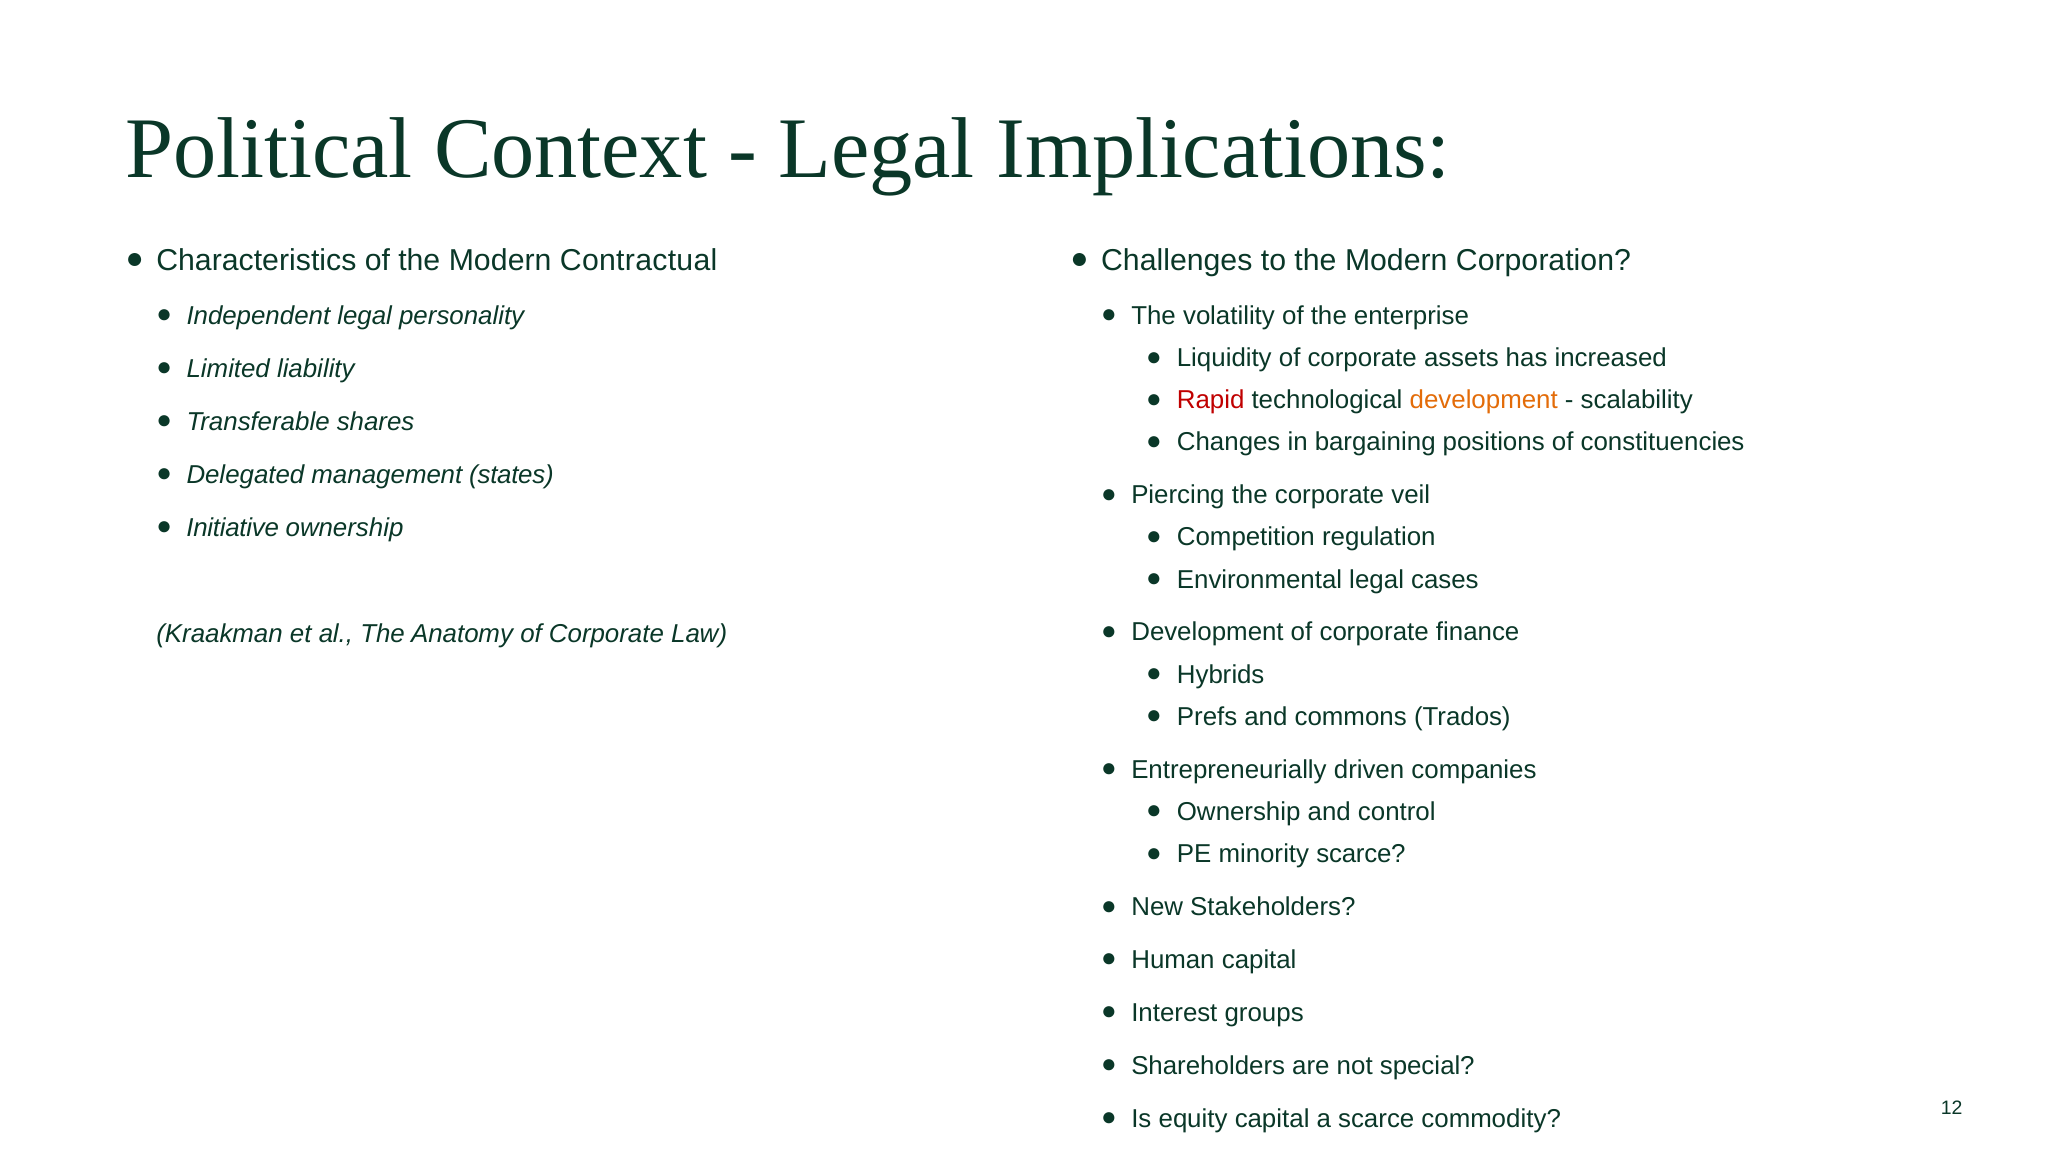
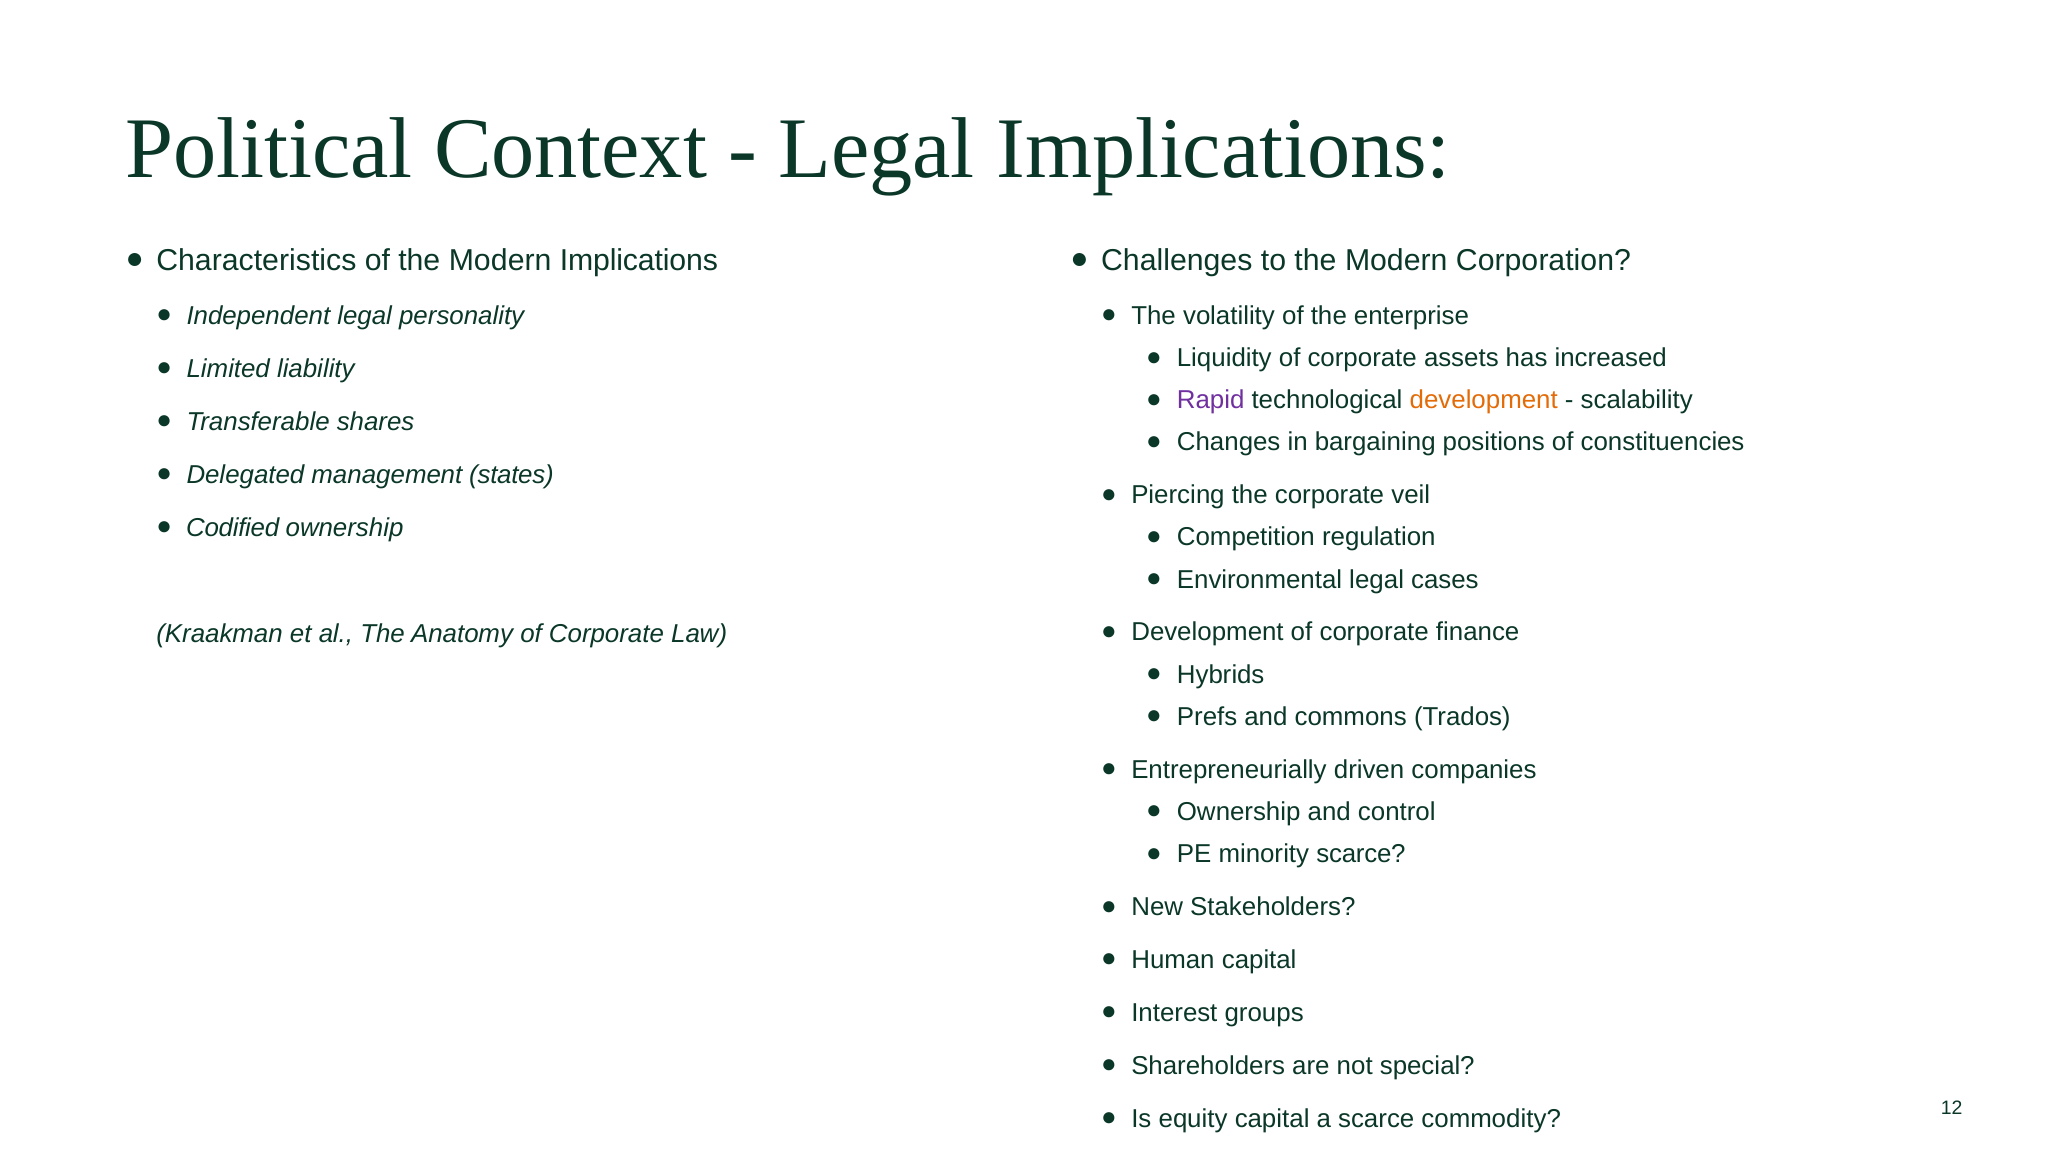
Modern Contractual: Contractual -> Implications (639, 261)
Rapid colour: red -> purple (1211, 400)
Initiative: Initiative -> Codified (233, 528)
